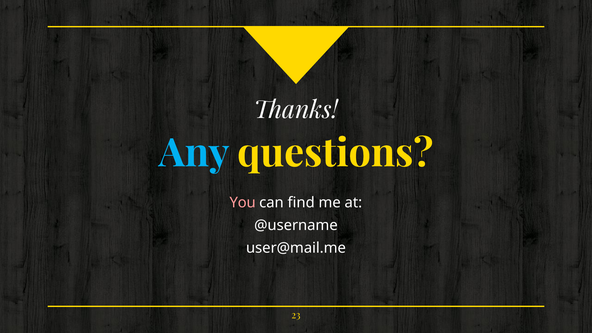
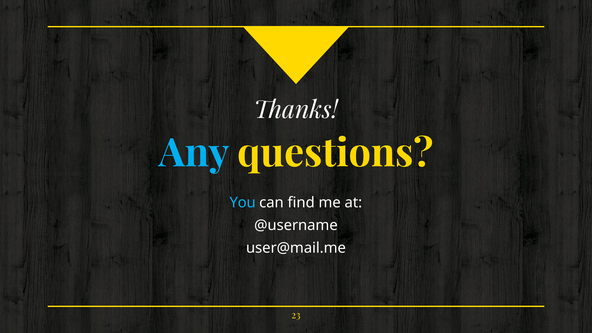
You colour: pink -> light blue (243, 203)
